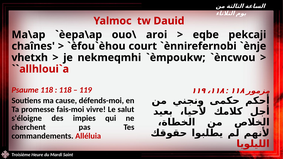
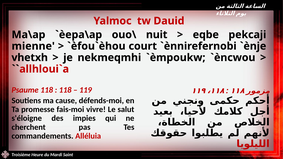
aroi: aroi -> nuit (157, 35)
chaînes: chaînes -> mienne (33, 46)
